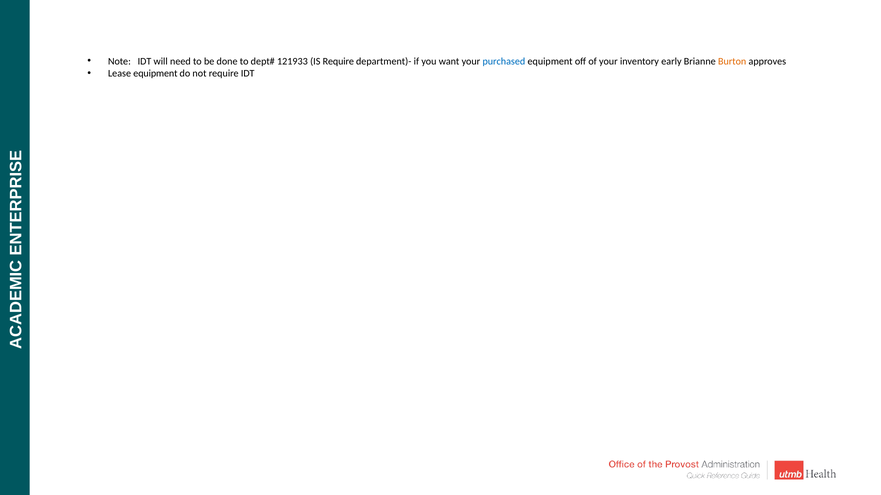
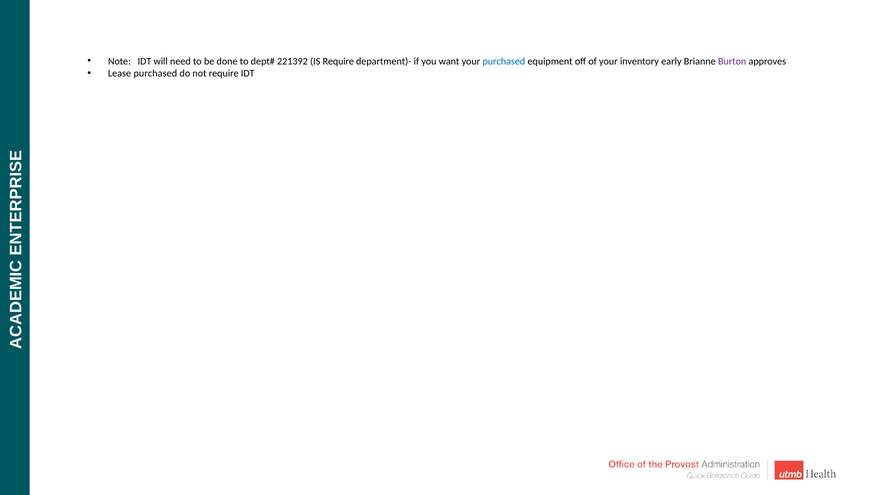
121933: 121933 -> 221392 (292, 61)
Burton colour: orange -> purple (732, 61)
Lease equipment: equipment -> purchased (155, 73)
